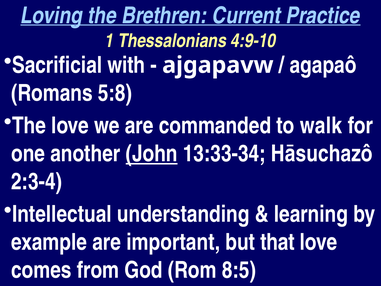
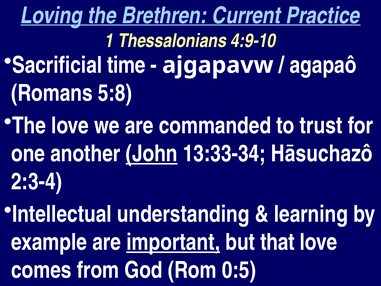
with: with -> time (126, 65)
walk: walk -> trust (321, 126)
important underline: none -> present (173, 242)
8:5: 8:5 -> 0:5 (239, 270)
